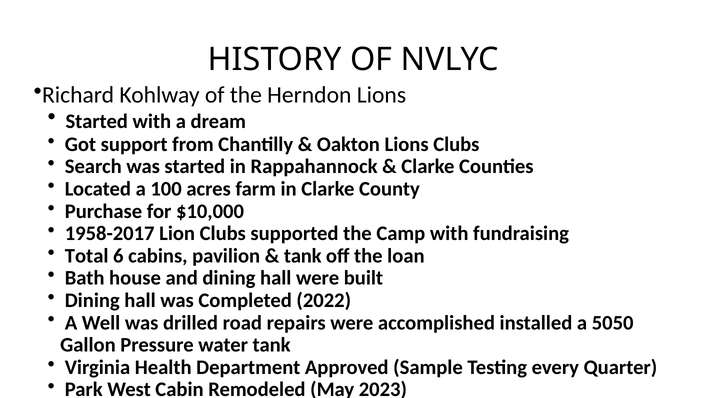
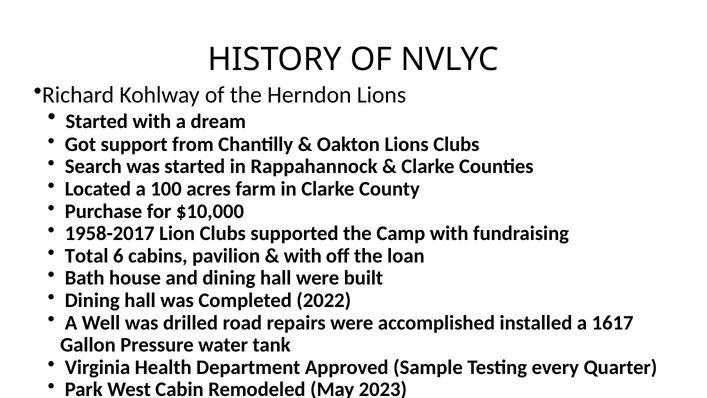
tank: tank -> with (303, 256)
5050: 5050 -> 1617 (613, 322)
